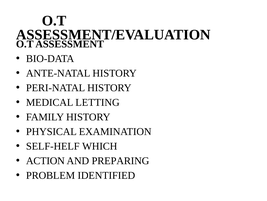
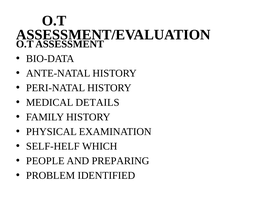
LETTING: LETTING -> DETAILS (97, 102)
ACTION: ACTION -> PEOPLE (45, 160)
